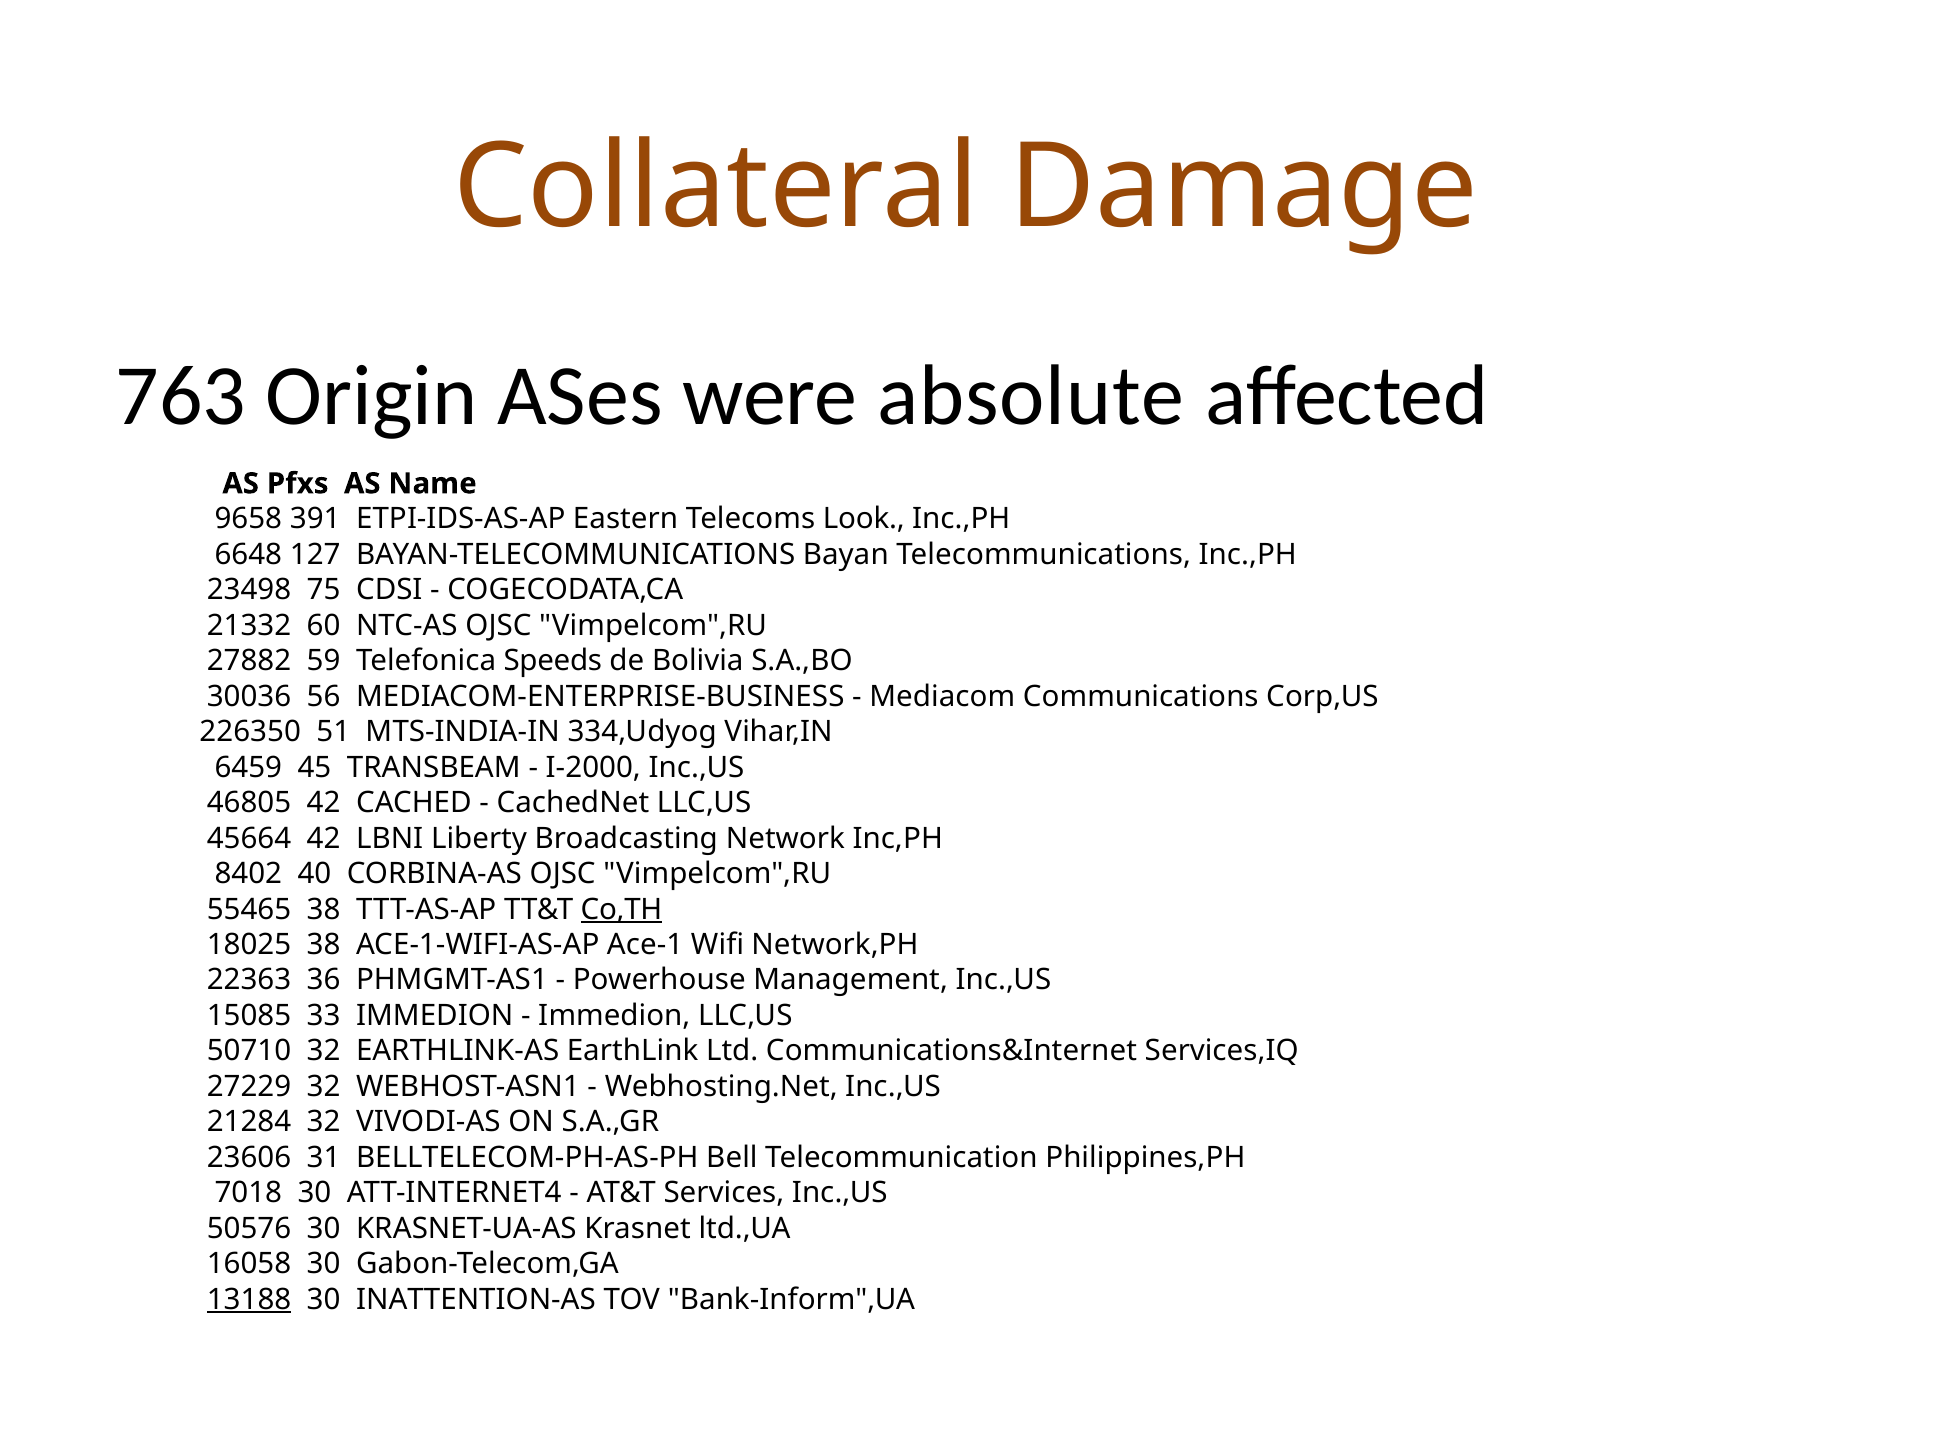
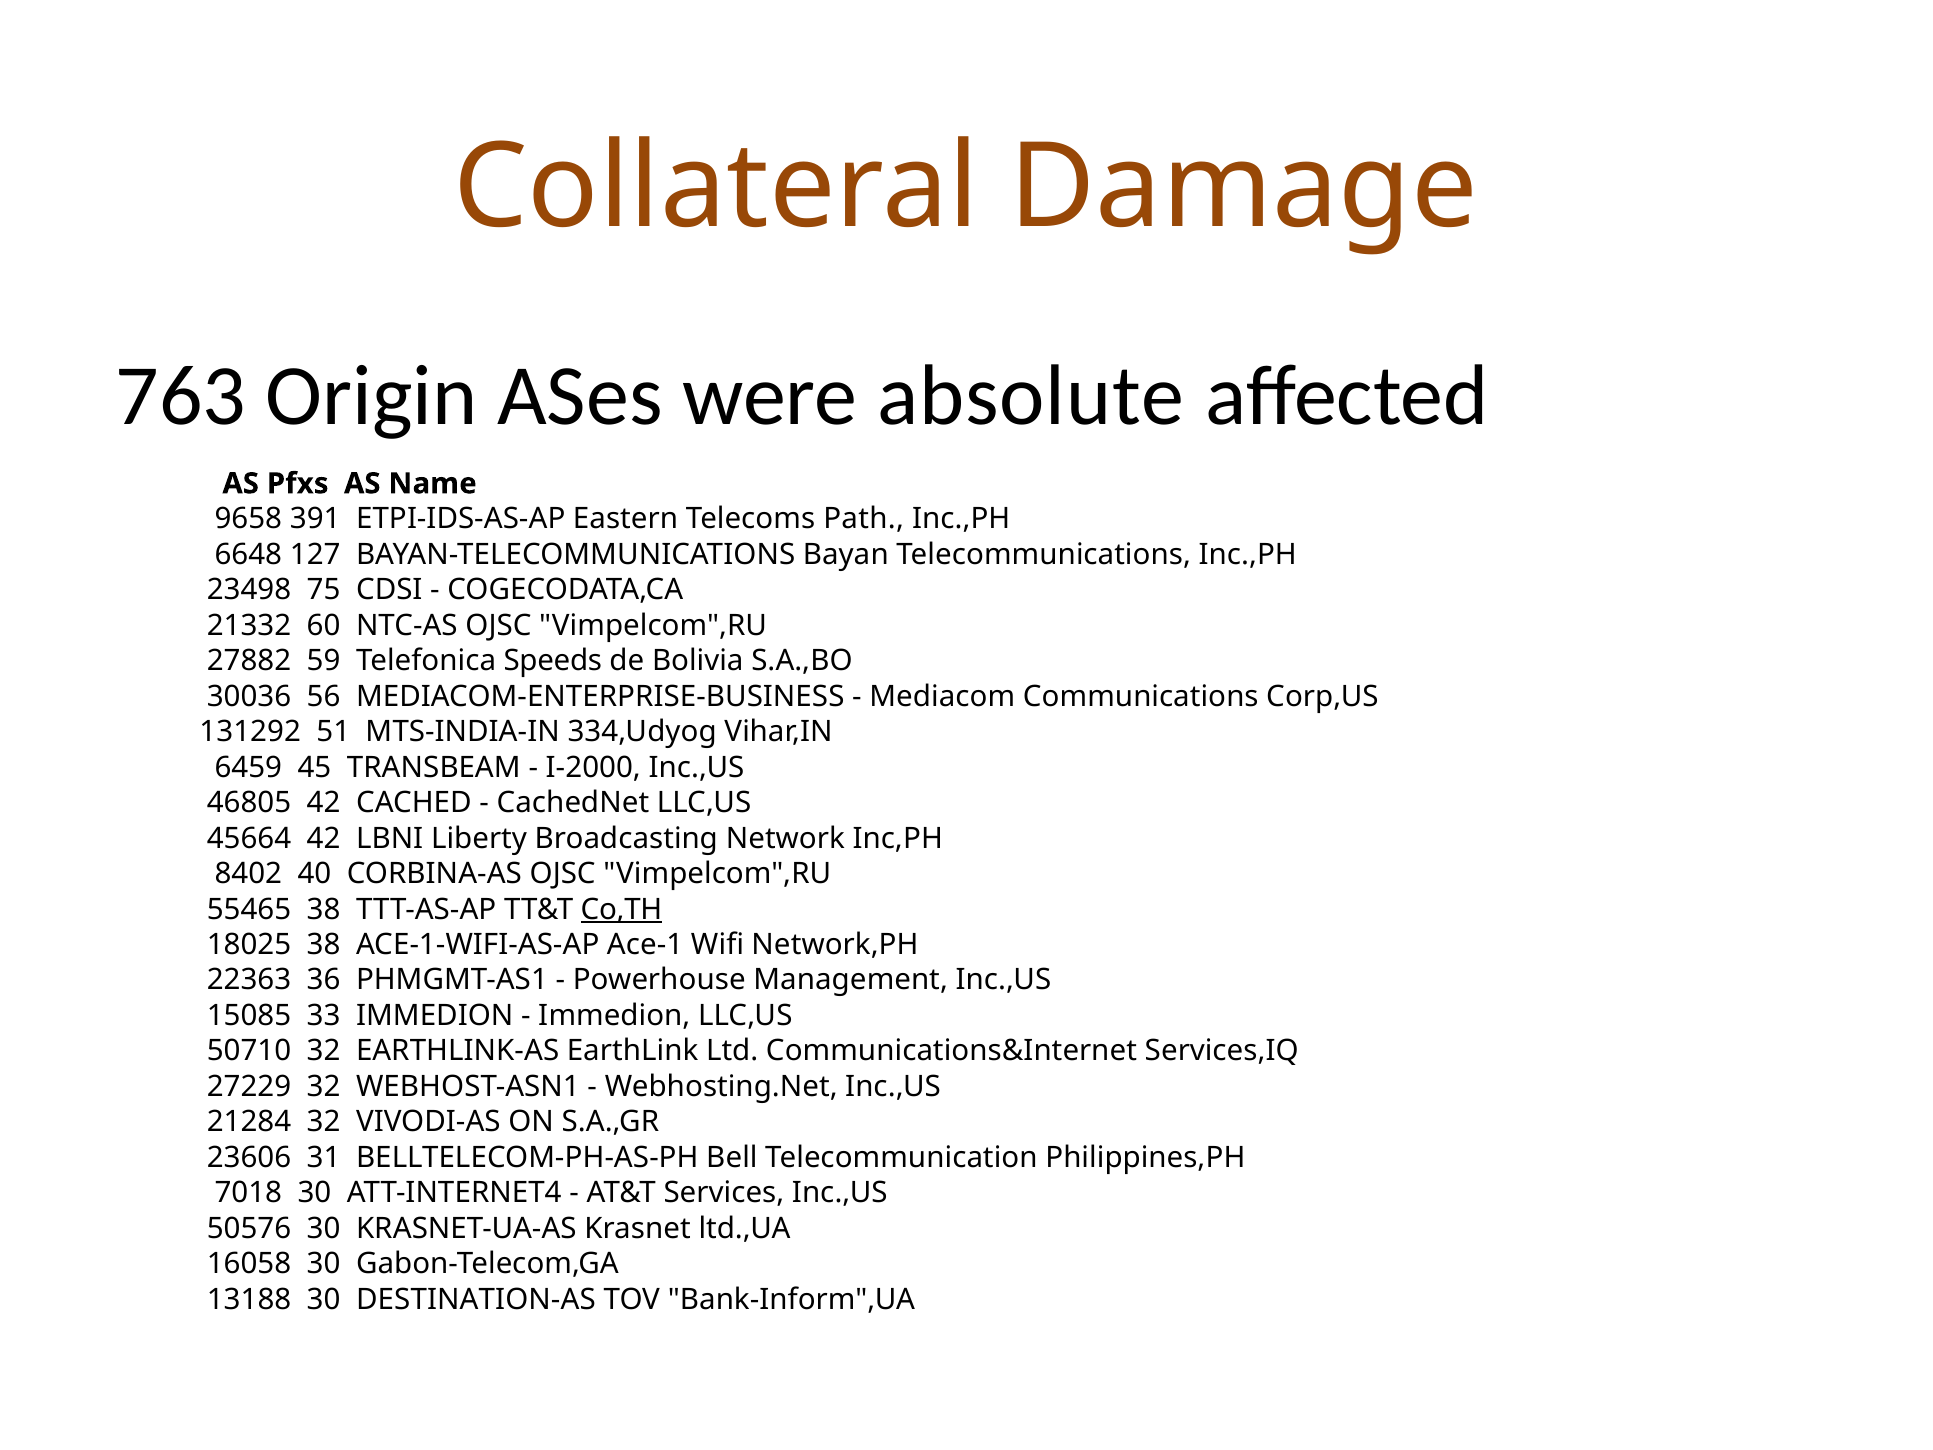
Look: Look -> Path (864, 519)
226350: 226350 -> 131292 (250, 732)
13188 underline: present -> none (249, 1299)
INATTENTION-AS: INATTENTION-AS -> DESTINATION-AS (476, 1299)
